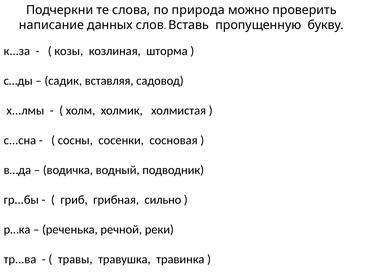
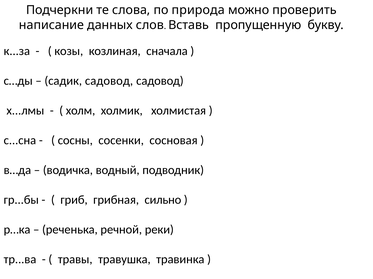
шторма: шторма -> сначала (167, 51)
садик вставляя: вставляя -> садовод (109, 81)
